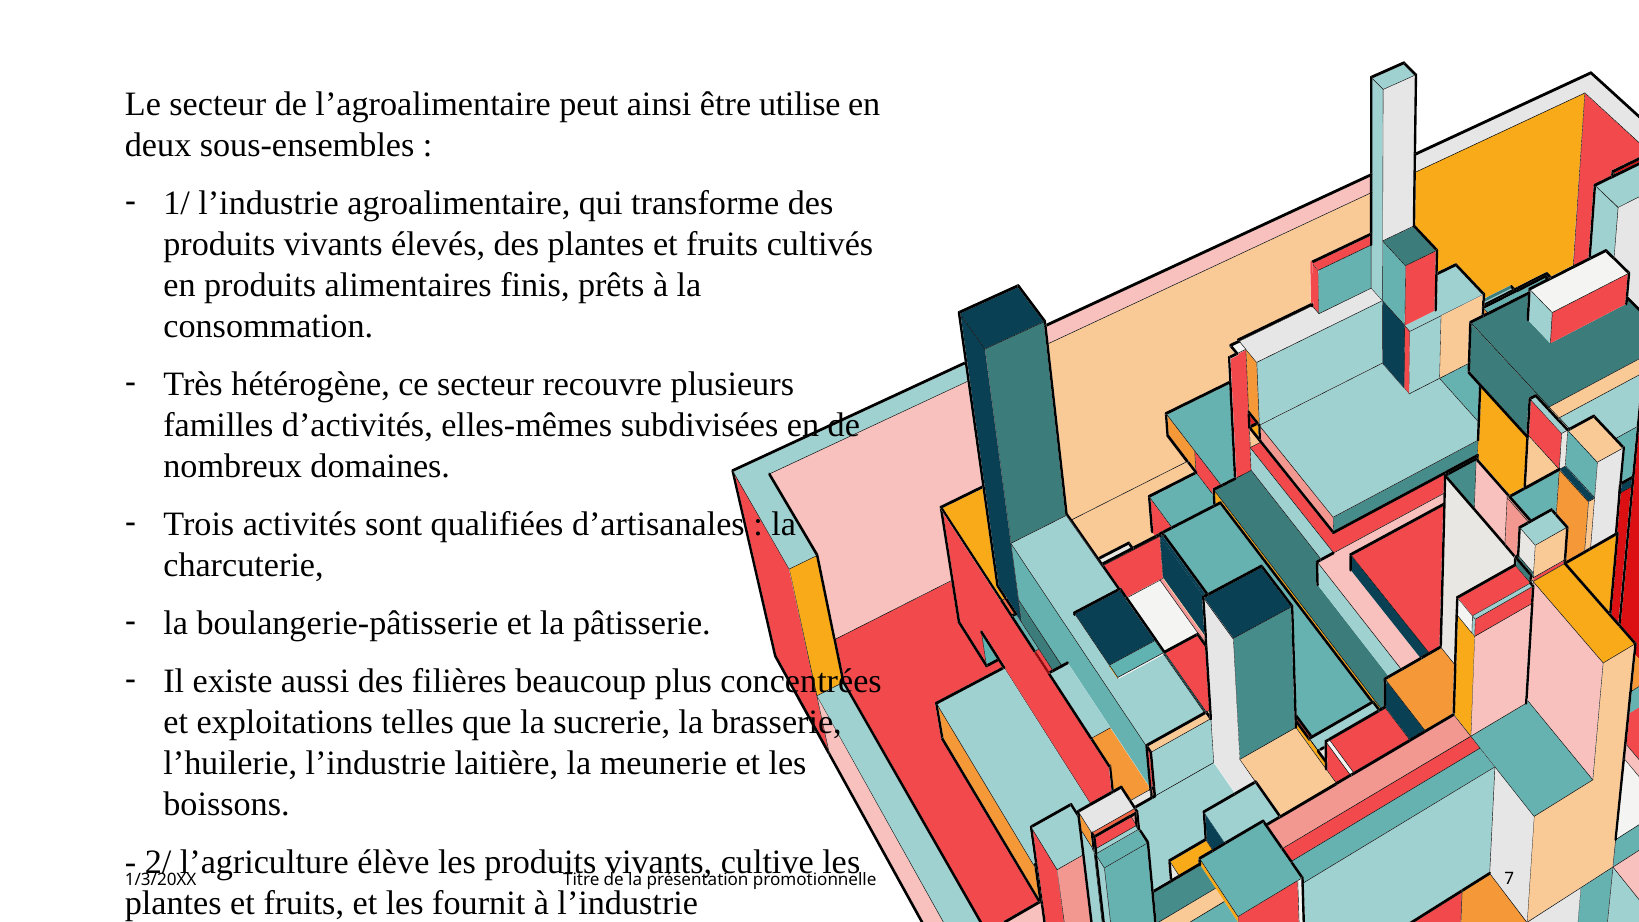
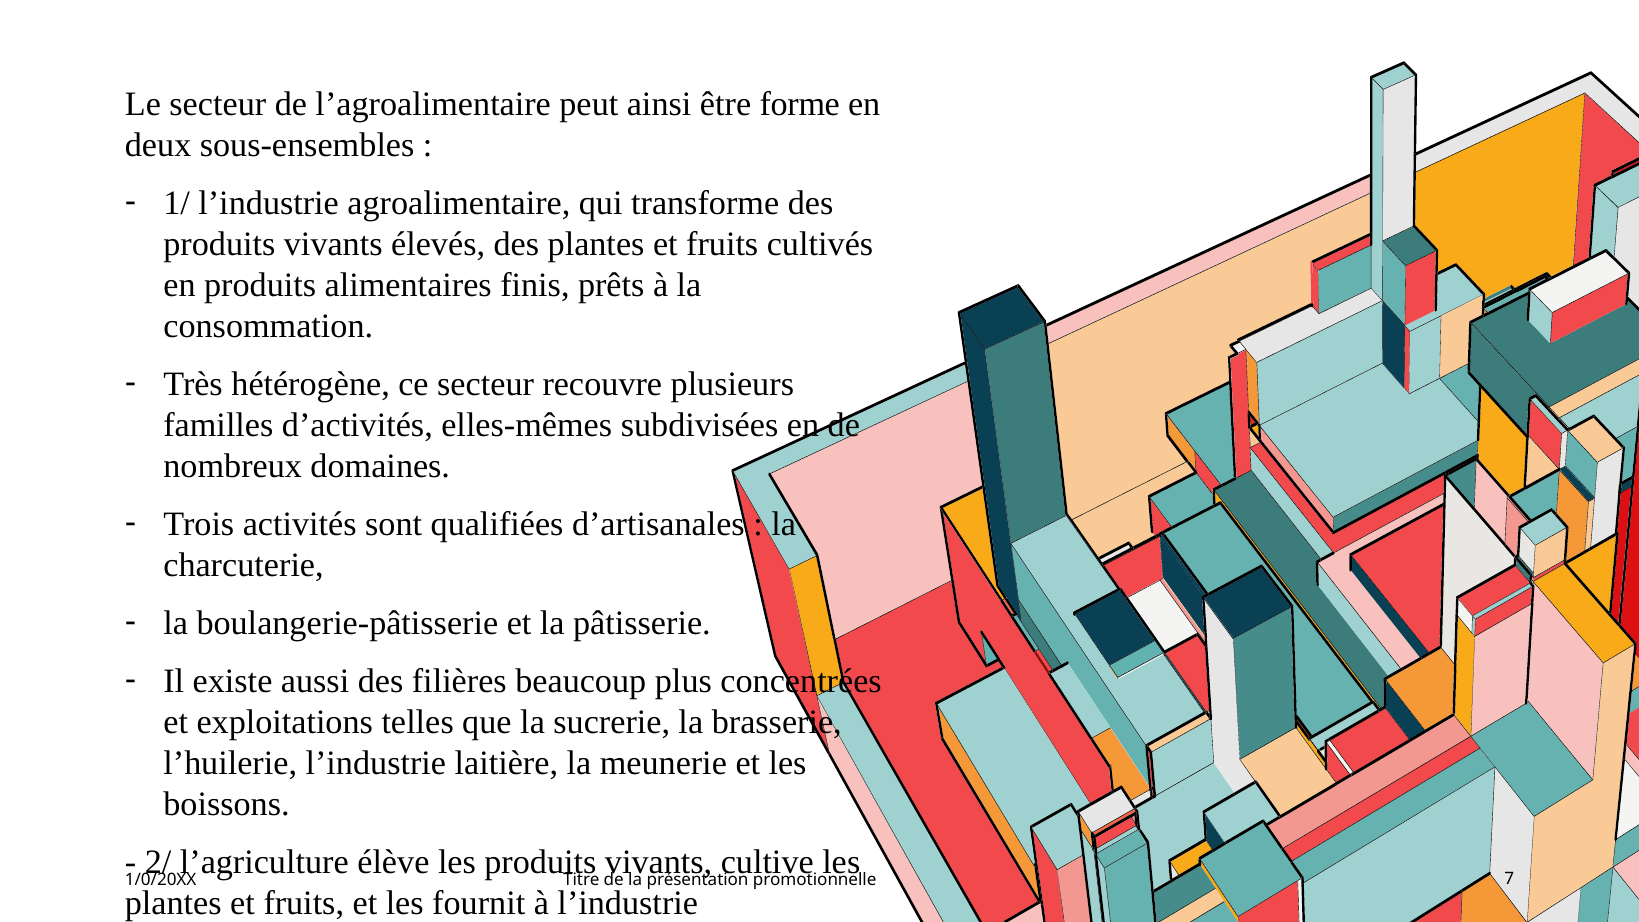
utilise: utilise -> forme (800, 104)
1/3/20XX: 1/3/20XX -> 1/0/20XX (161, 880)
